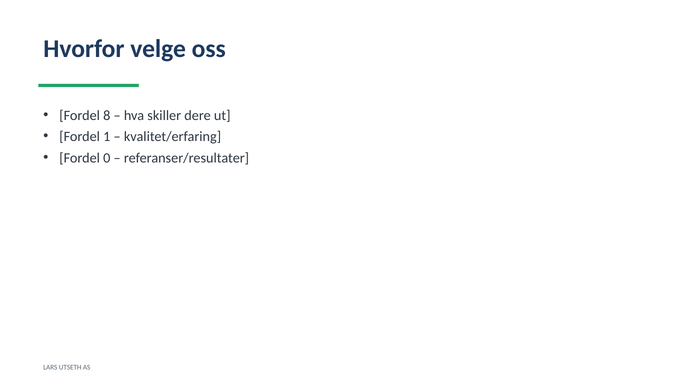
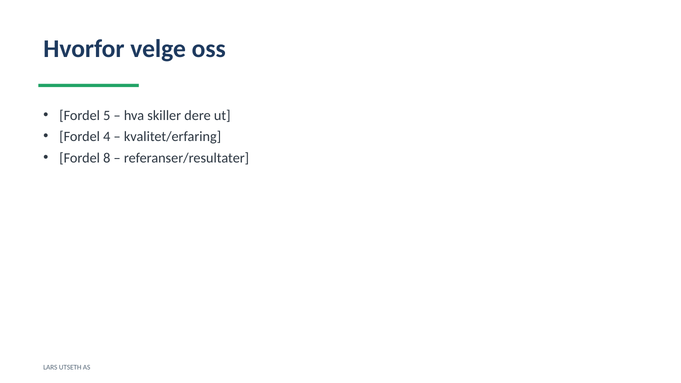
8: 8 -> 5 (107, 115)
1: 1 -> 4 (107, 137)
0: 0 -> 8 (107, 158)
